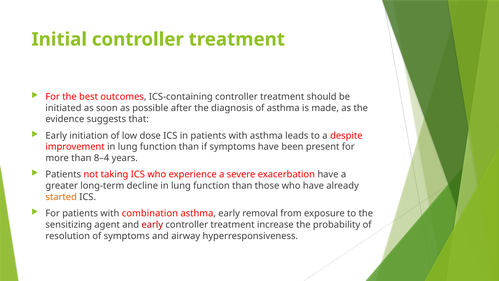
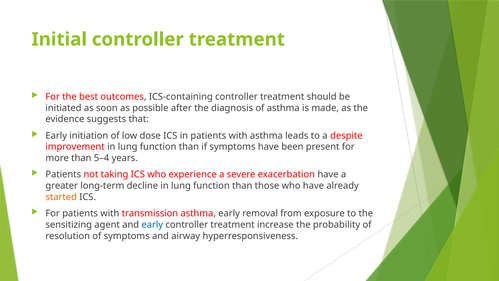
8–4: 8–4 -> 5–4 (102, 158)
combination: combination -> transmission (150, 213)
early colour: red -> blue (152, 224)
